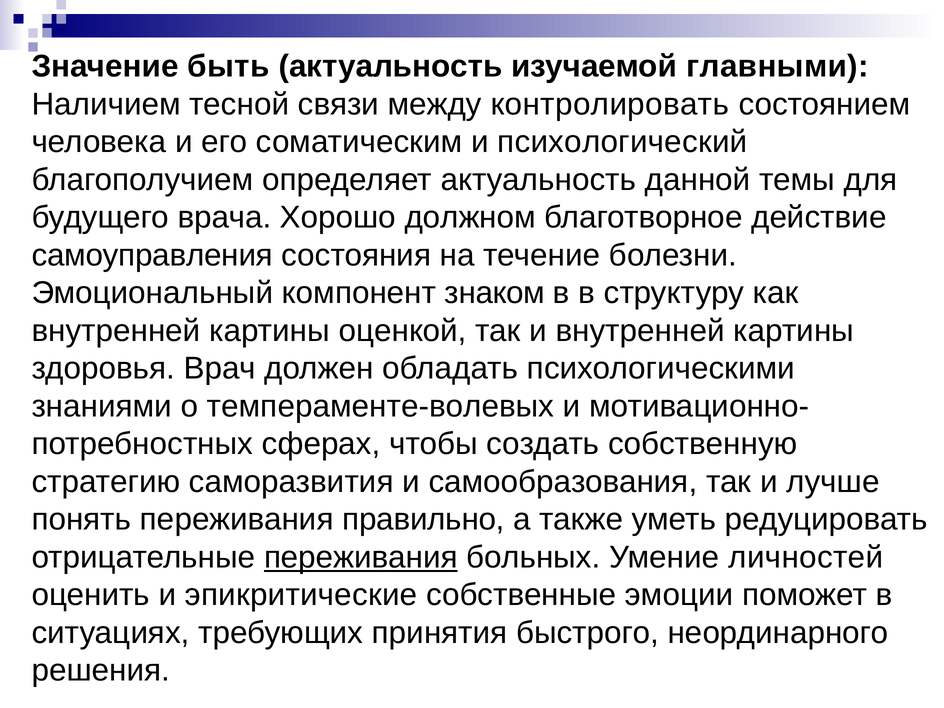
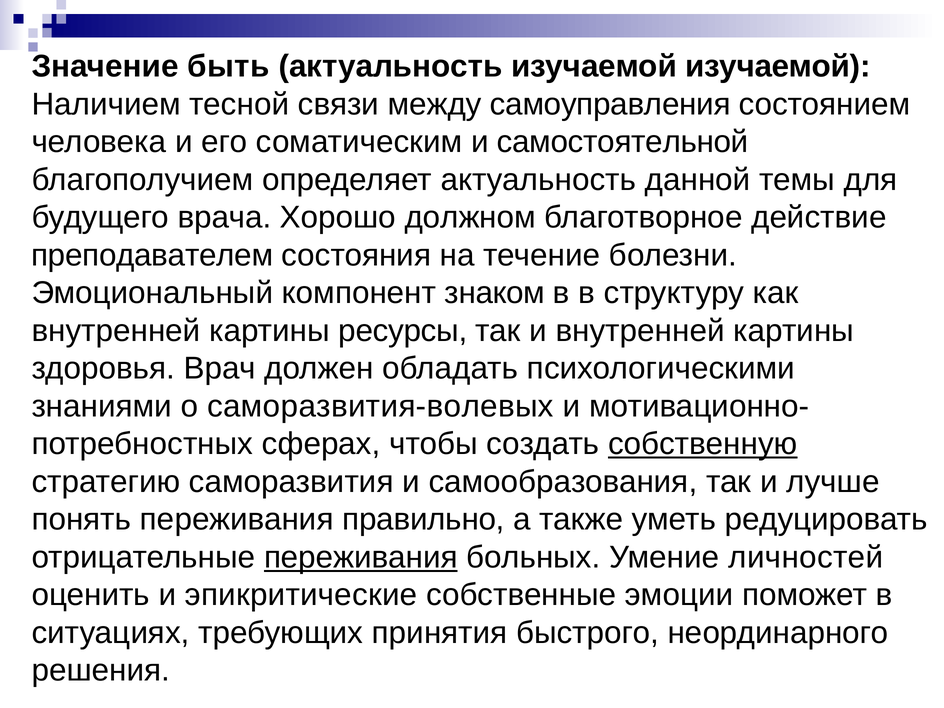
изучаемой главными: главными -> изучаемой (778, 66)
контролировать: контролировать -> самоуправления (610, 104)
психологический: психологический -> самостоятельной (623, 142)
самоуправления: самоуправления -> преподавателем (152, 255)
оценкой: оценкой -> ресурсы (403, 331)
темпераменте-волевых: темпераменте-волевых -> саморазвития-волевых (380, 406)
собственную underline: none -> present (703, 444)
